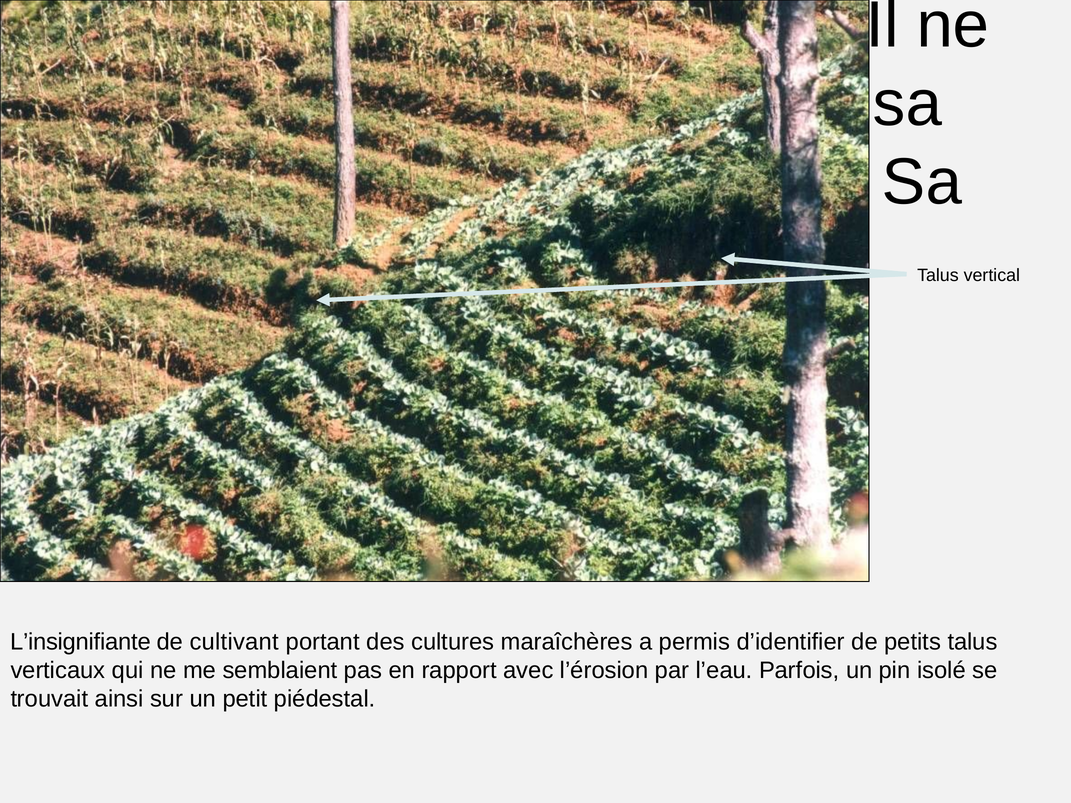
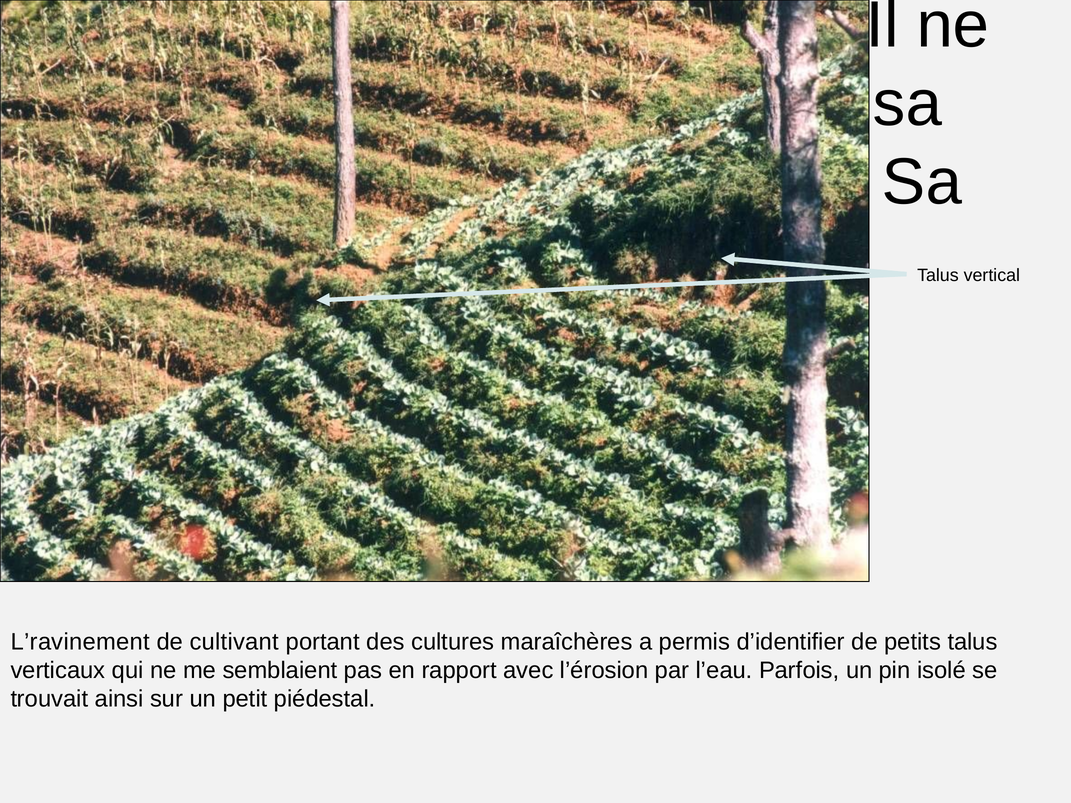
L’insignifiante: L’insignifiante -> L’ravinement (80, 642)
